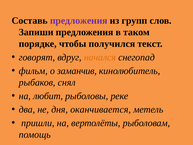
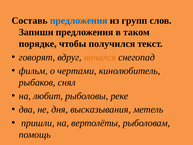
предложения colour: purple -> blue (79, 21)
заманчив: заманчив -> чертами (77, 71)
оканчивается: оканчивается -> высказывания (101, 109)
